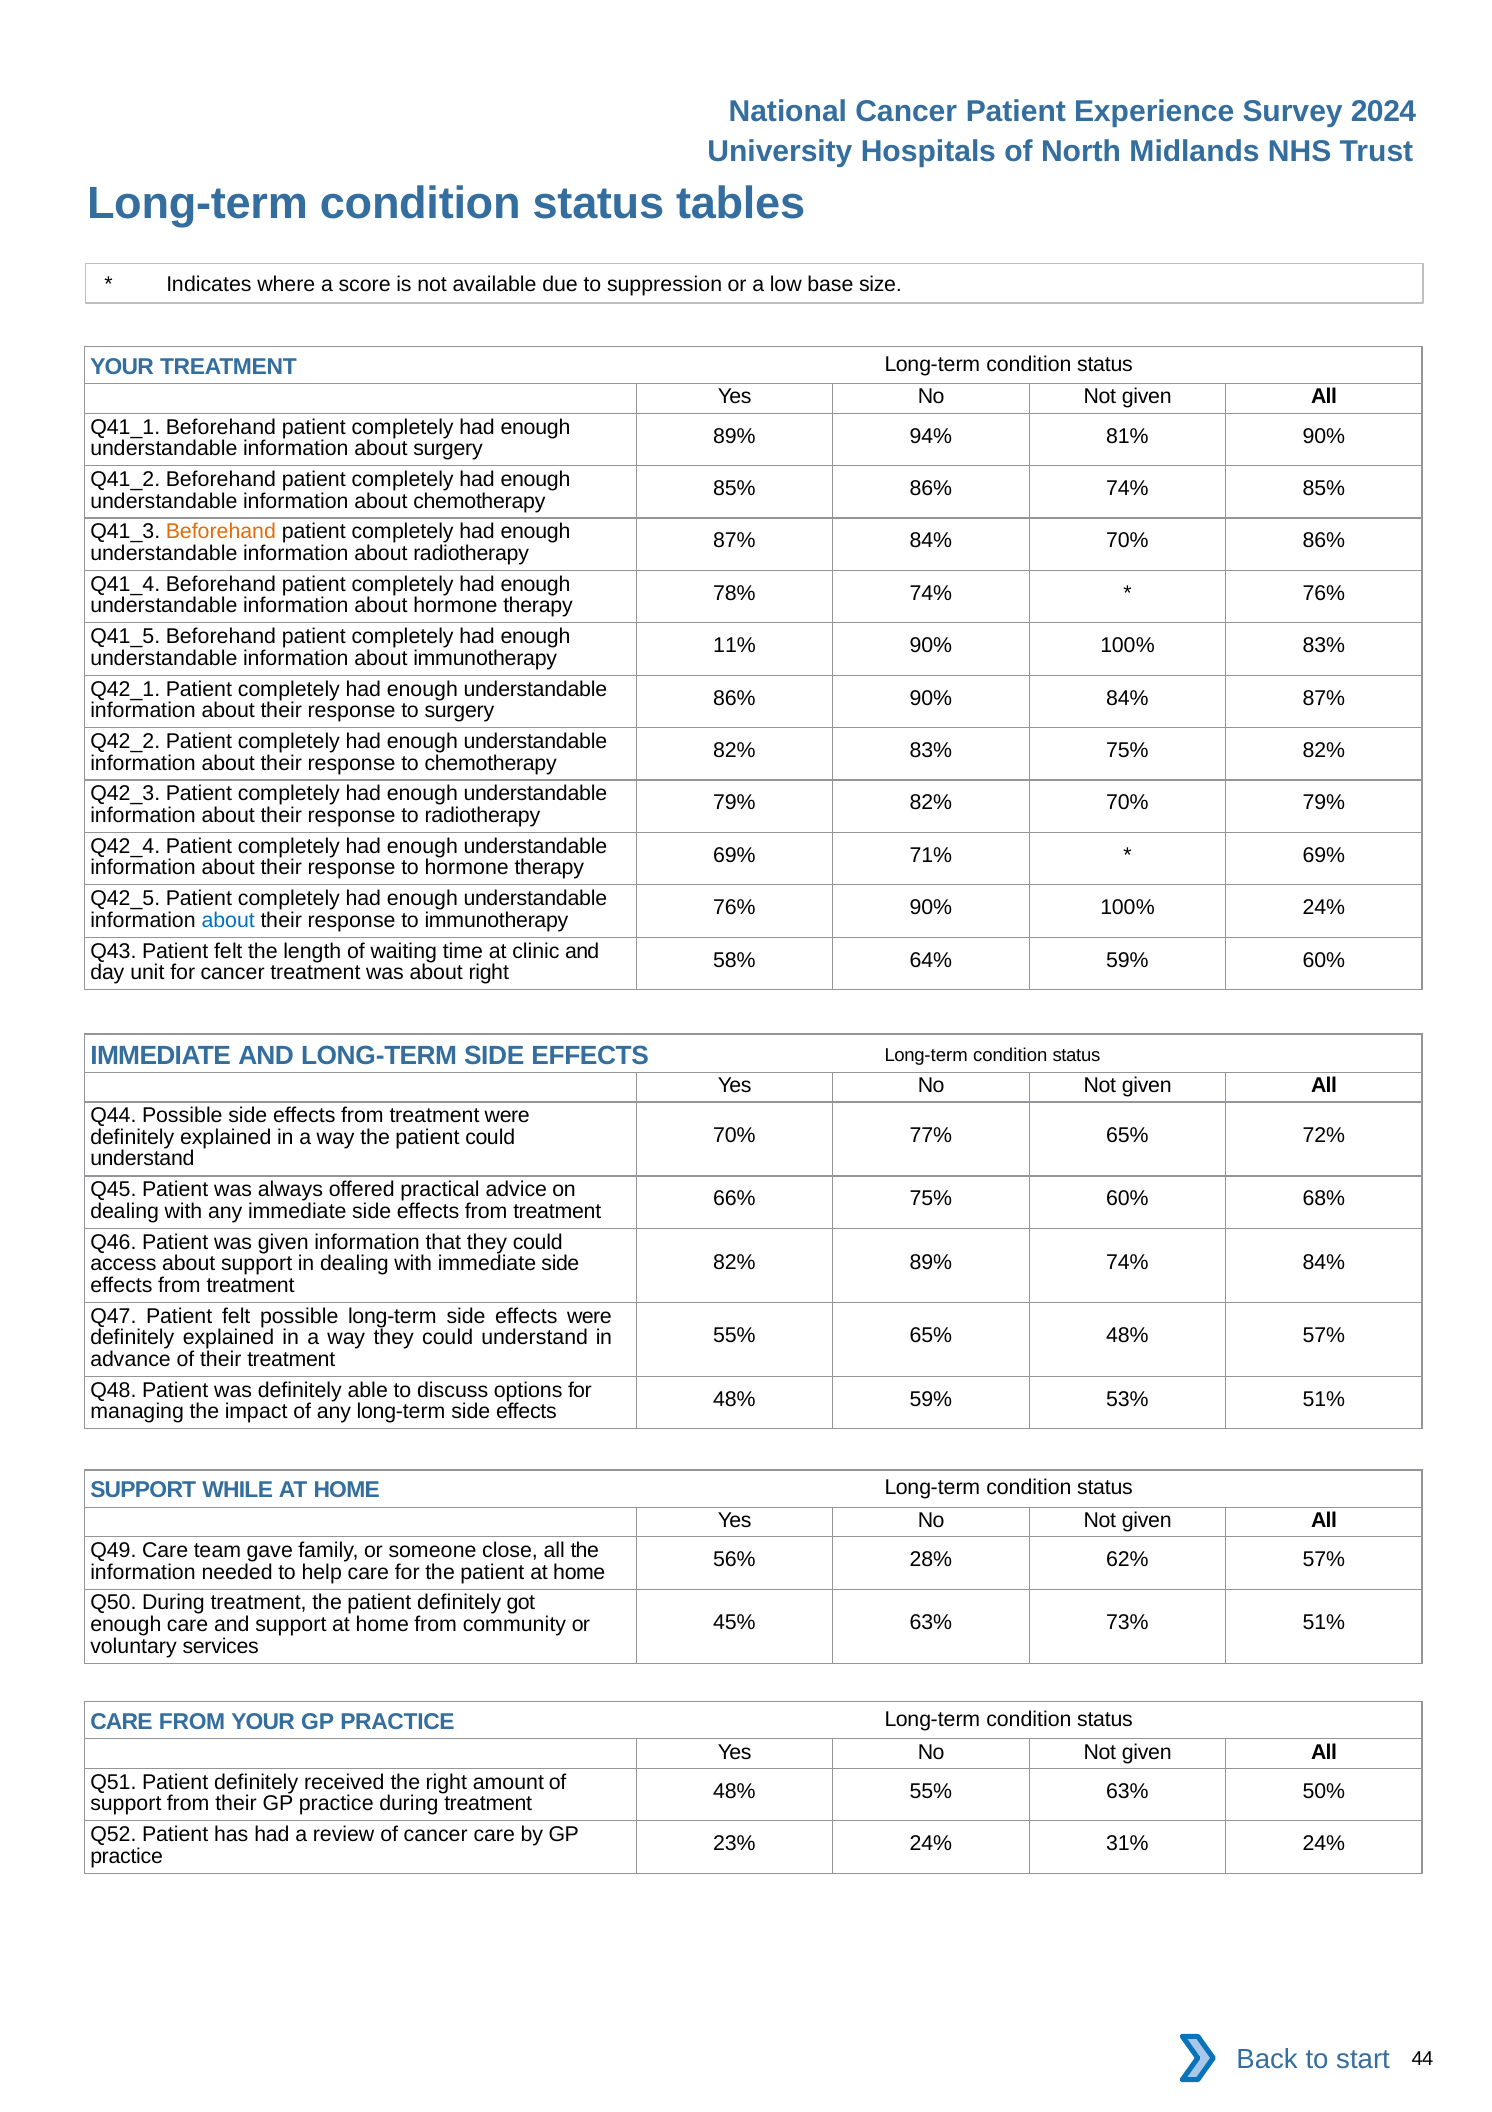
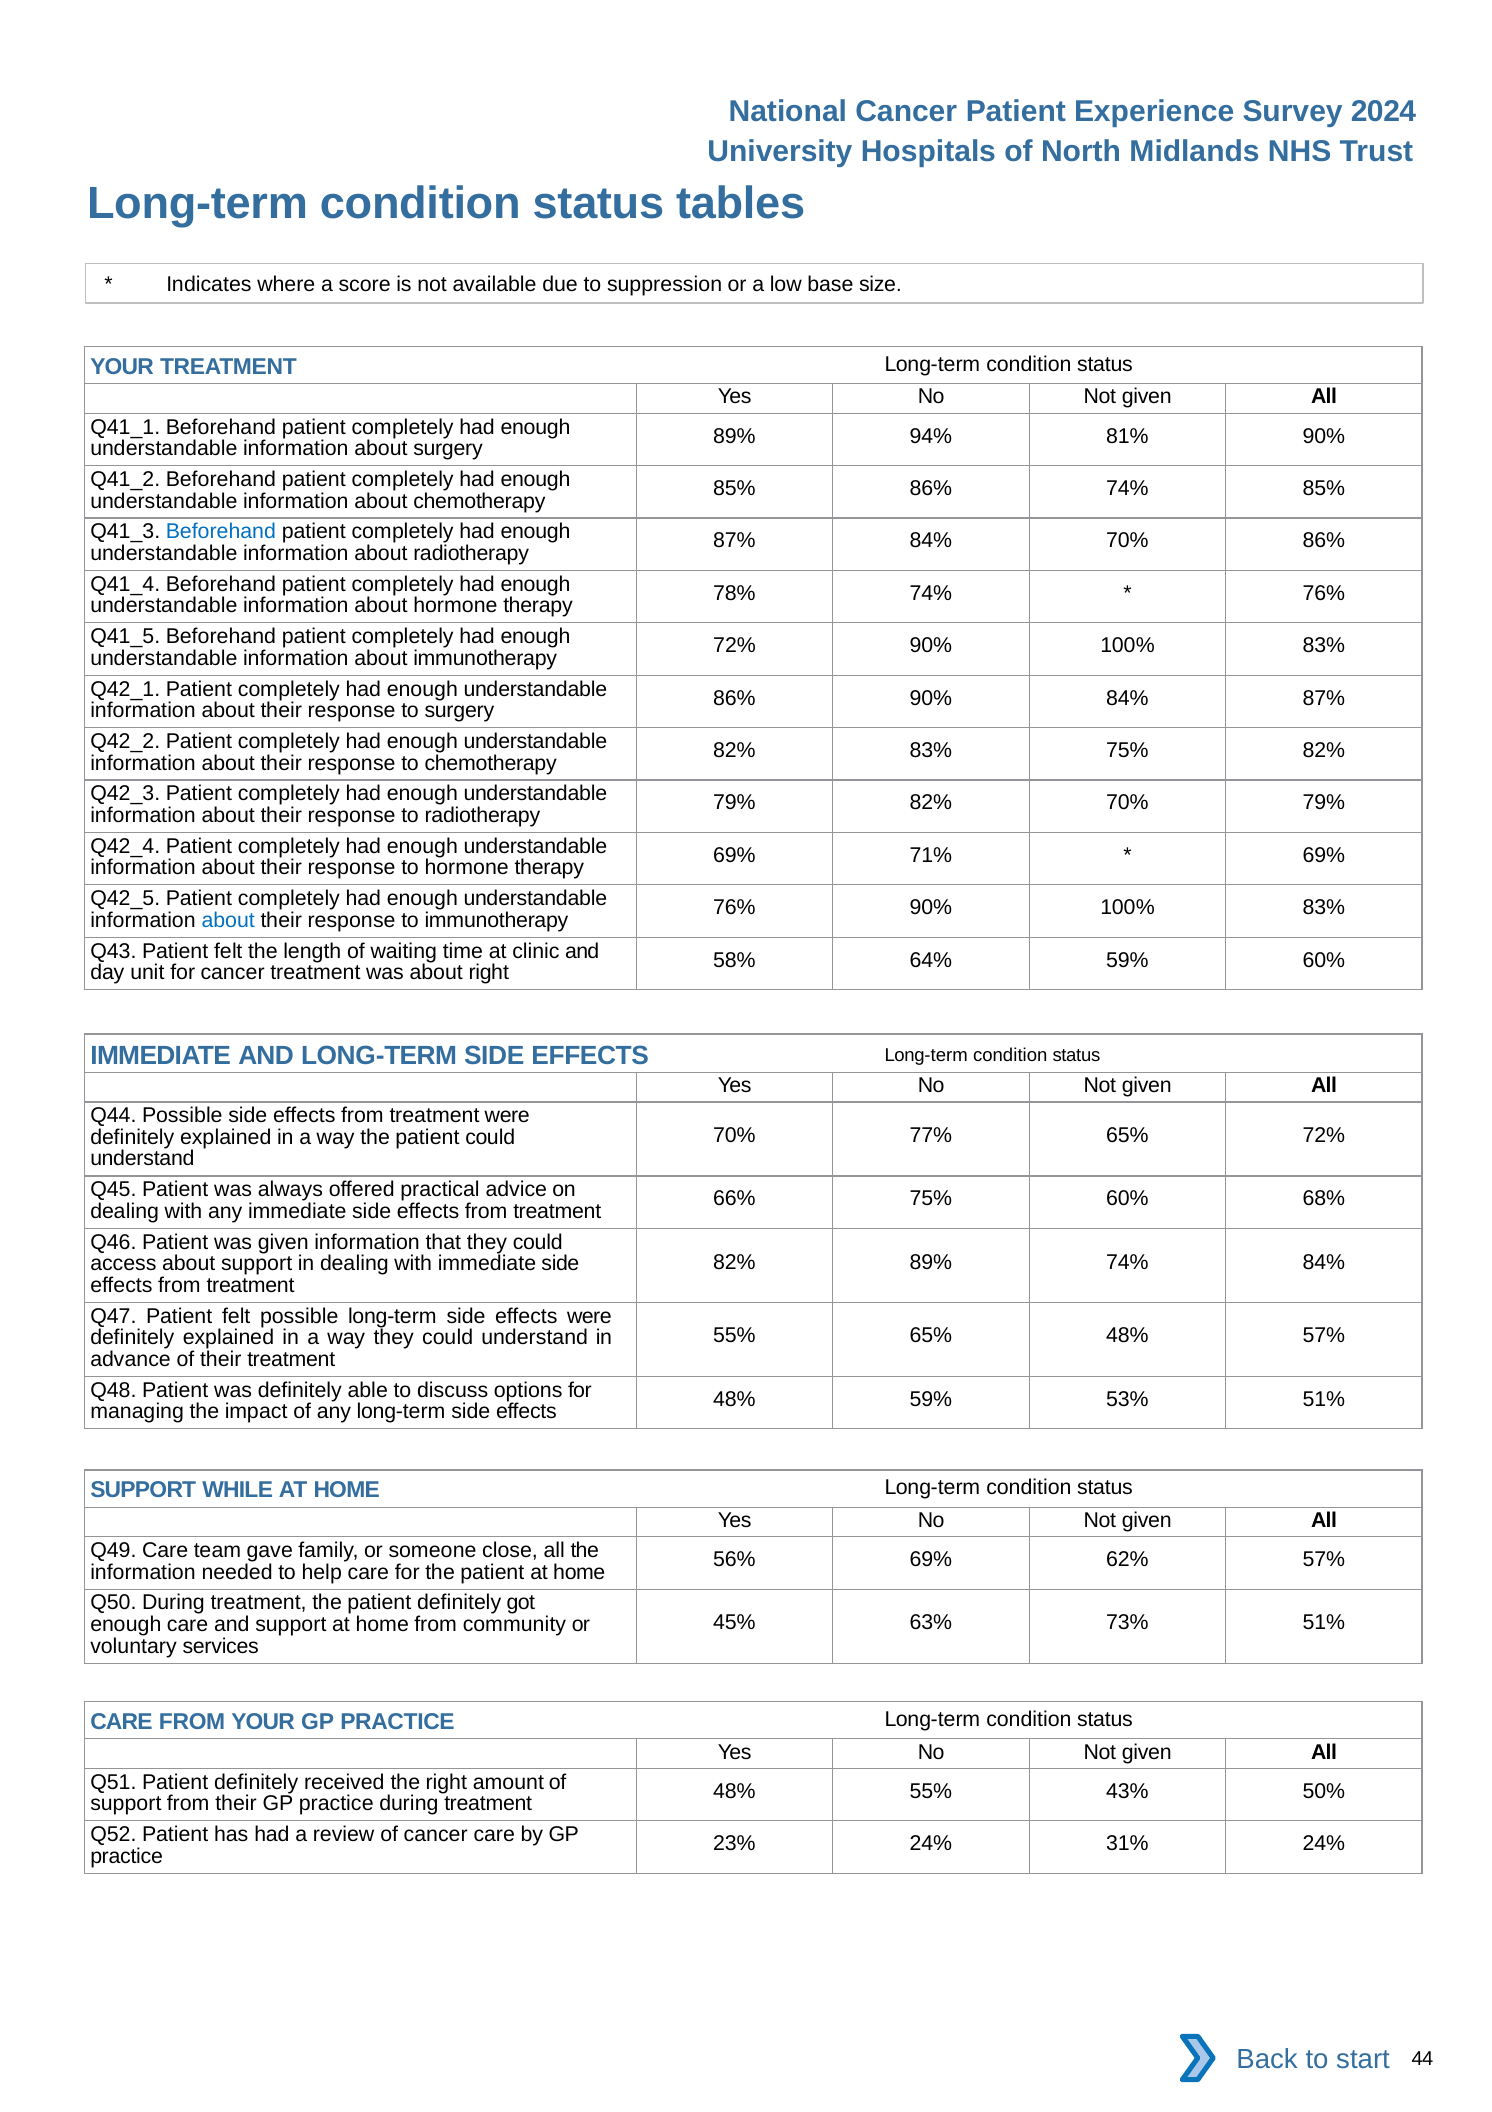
Beforehand colour: orange -> blue (221, 532)
11%: 11% -> 72% (734, 645)
76% 90% 100% 24%: 24% -> 83% (1324, 907)
56% 28%: 28% -> 69% (931, 1559)
55% 63%: 63% -> 43% (1127, 1791)
